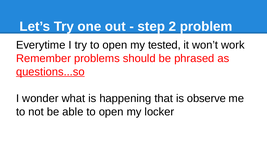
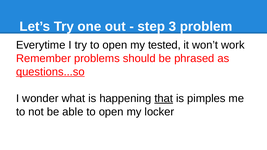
2: 2 -> 3 (172, 27)
that underline: none -> present (164, 99)
observe: observe -> pimples (206, 99)
